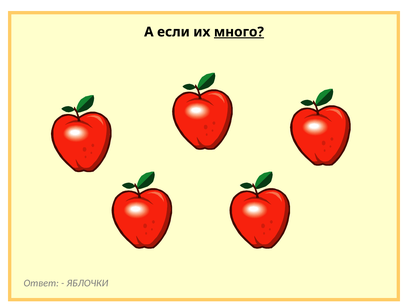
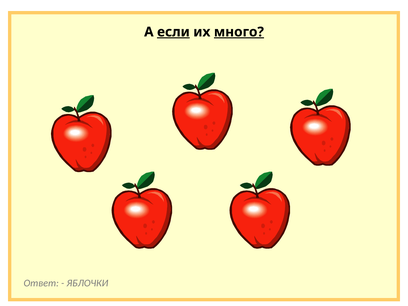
если underline: none -> present (173, 32)
